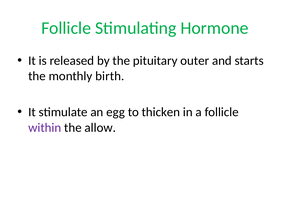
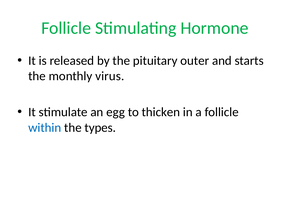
birth: birth -> virus (110, 76)
within colour: purple -> blue (45, 128)
allow: allow -> types (100, 128)
